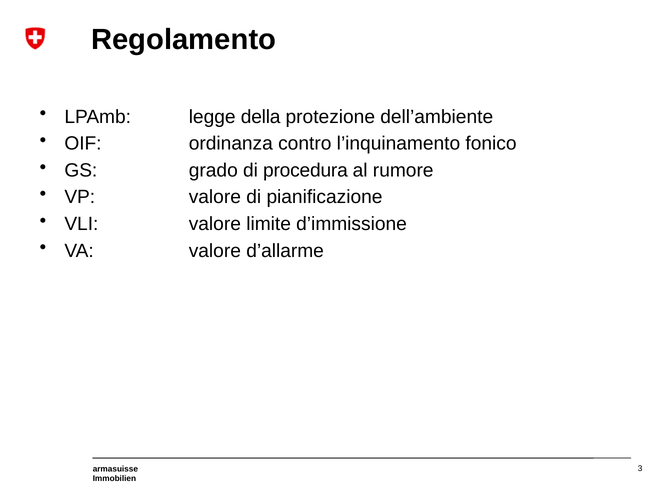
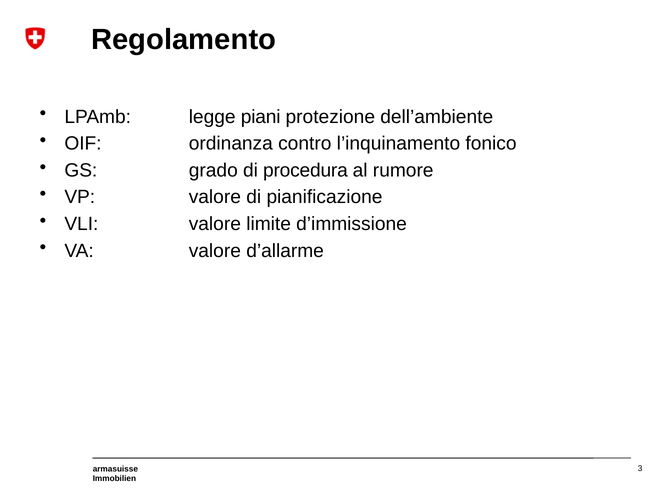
della: della -> piani (261, 117)
